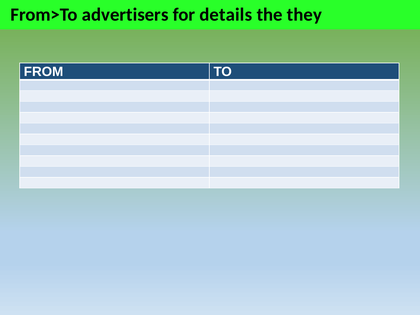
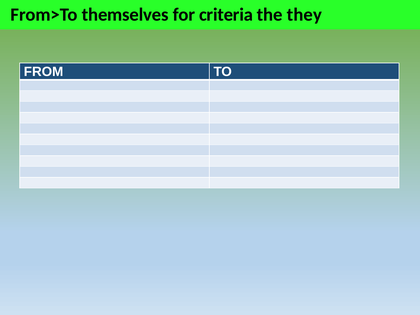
advertisers: advertisers -> themselves (125, 15)
details: details -> criteria (226, 15)
